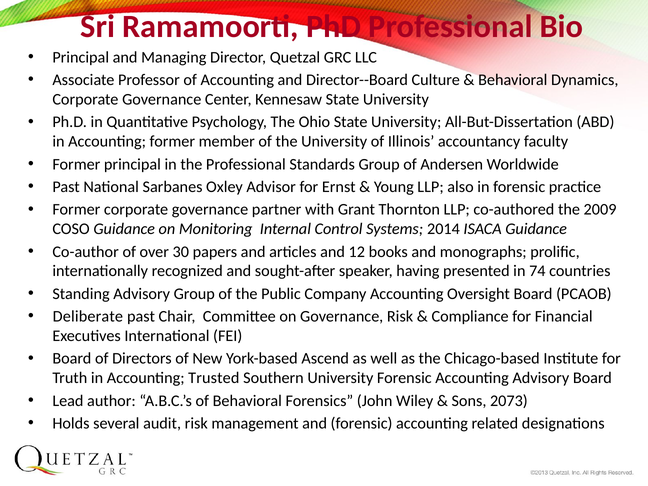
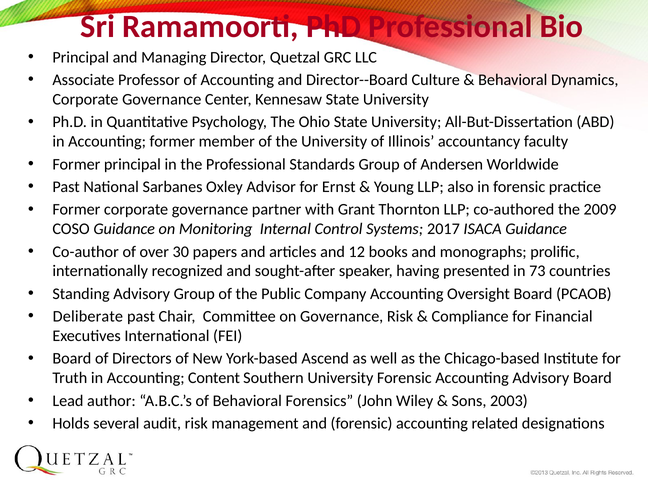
2014: 2014 -> 2017 (443, 229)
74: 74 -> 73 (537, 271)
Trusted: Trusted -> Content (214, 378)
2073: 2073 -> 2003 (509, 401)
